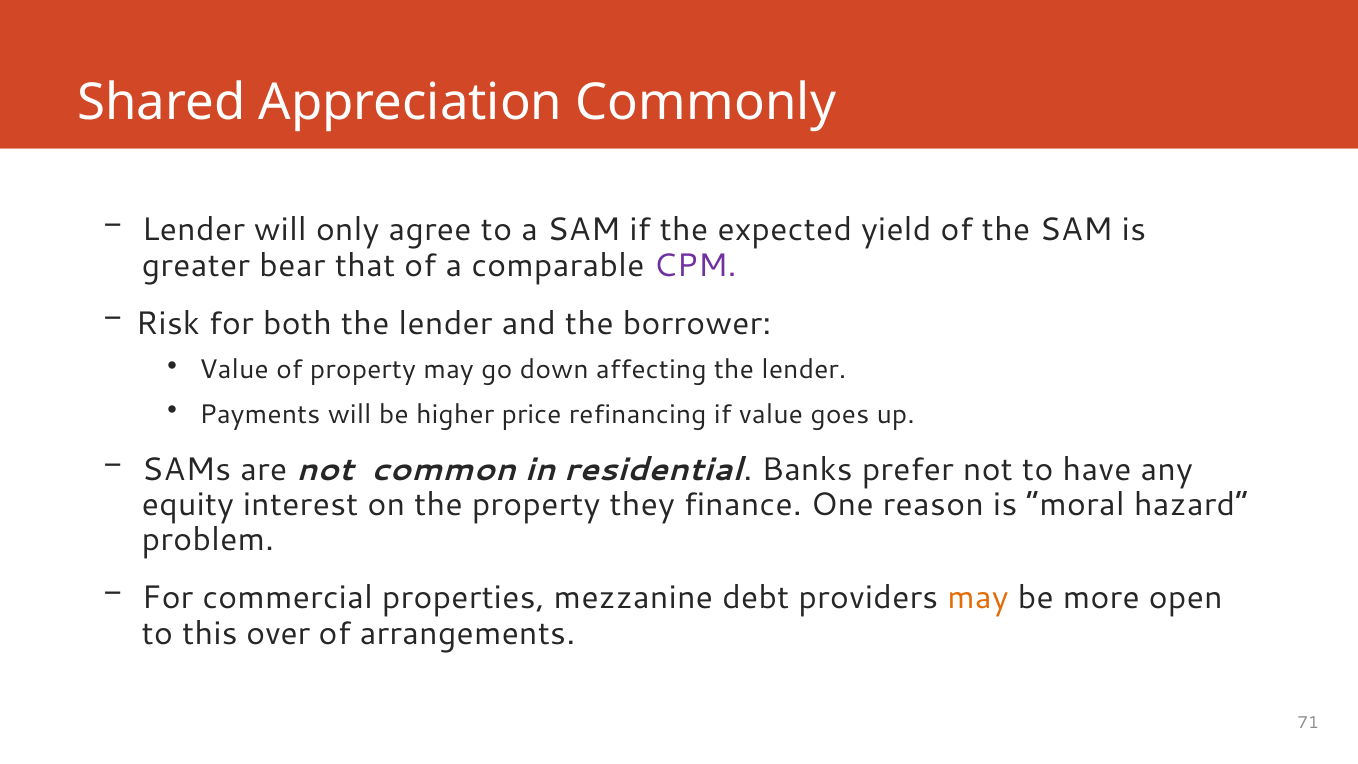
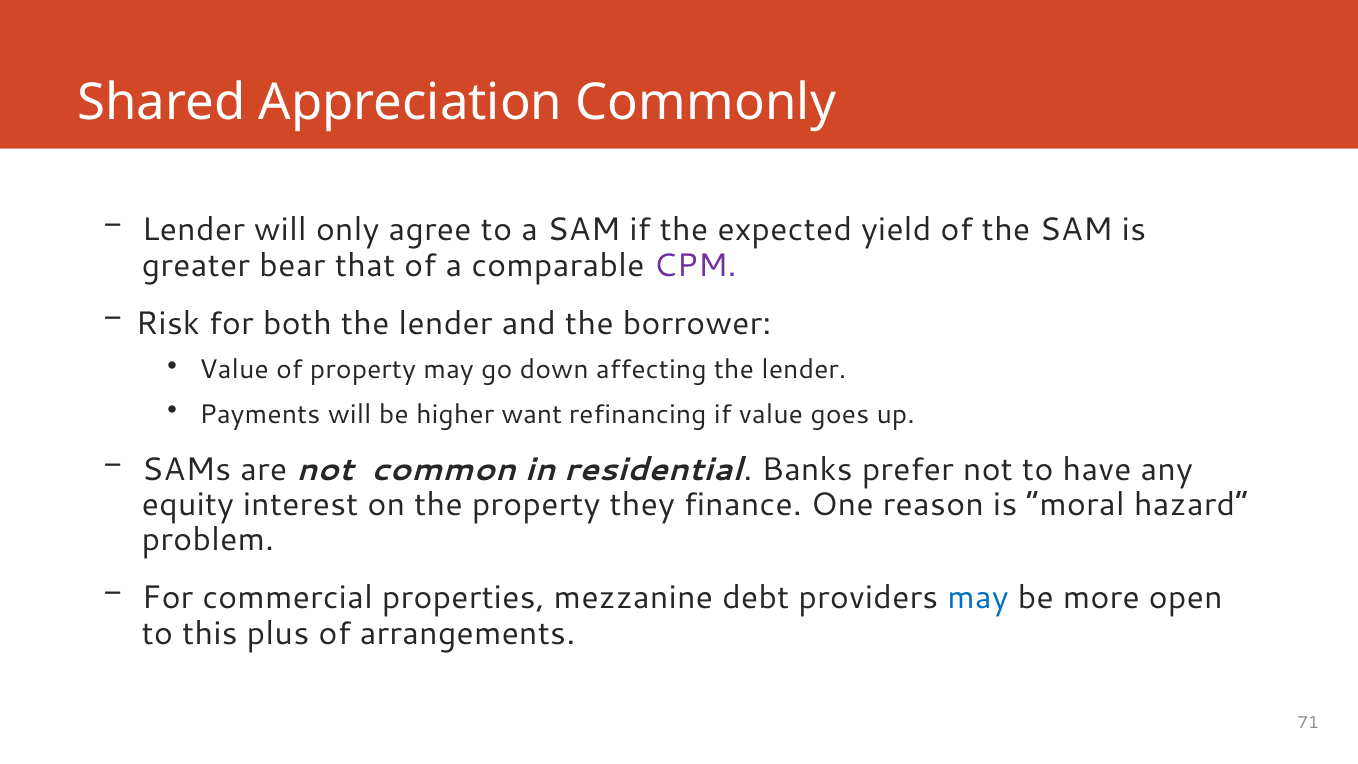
price: price -> want (532, 414)
may colour: orange -> blue (978, 598)
over: over -> plus (278, 633)
